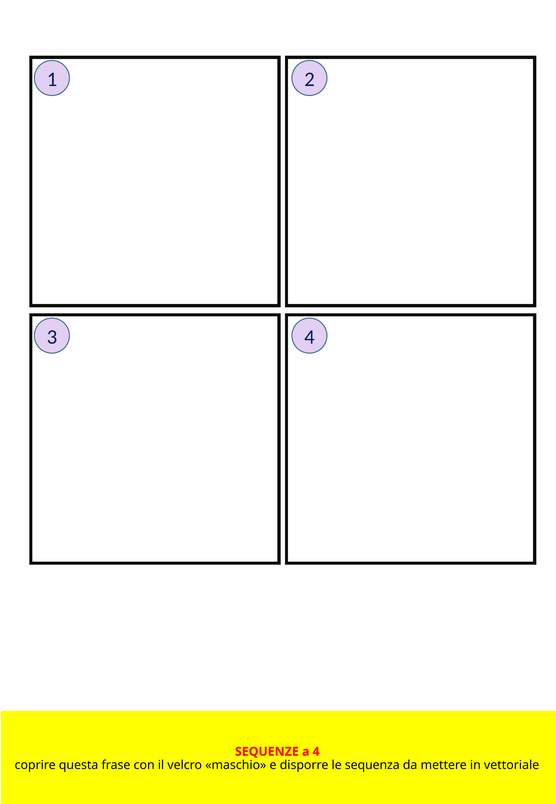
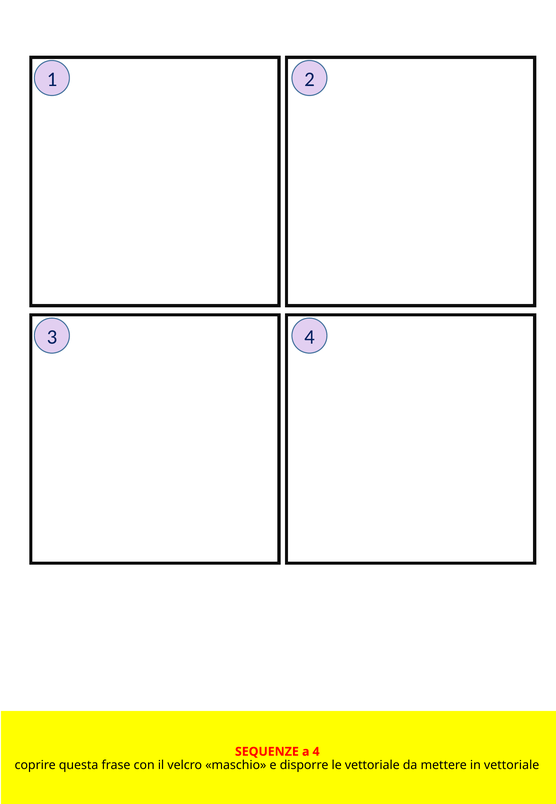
le sequenza: sequenza -> vettoriale (372, 764)
